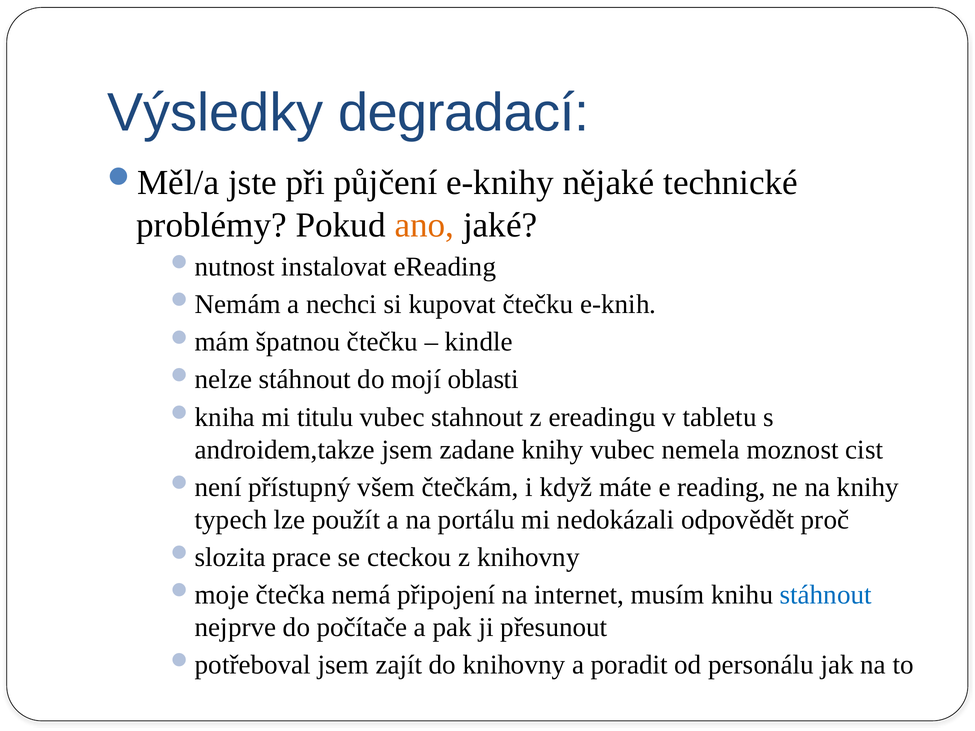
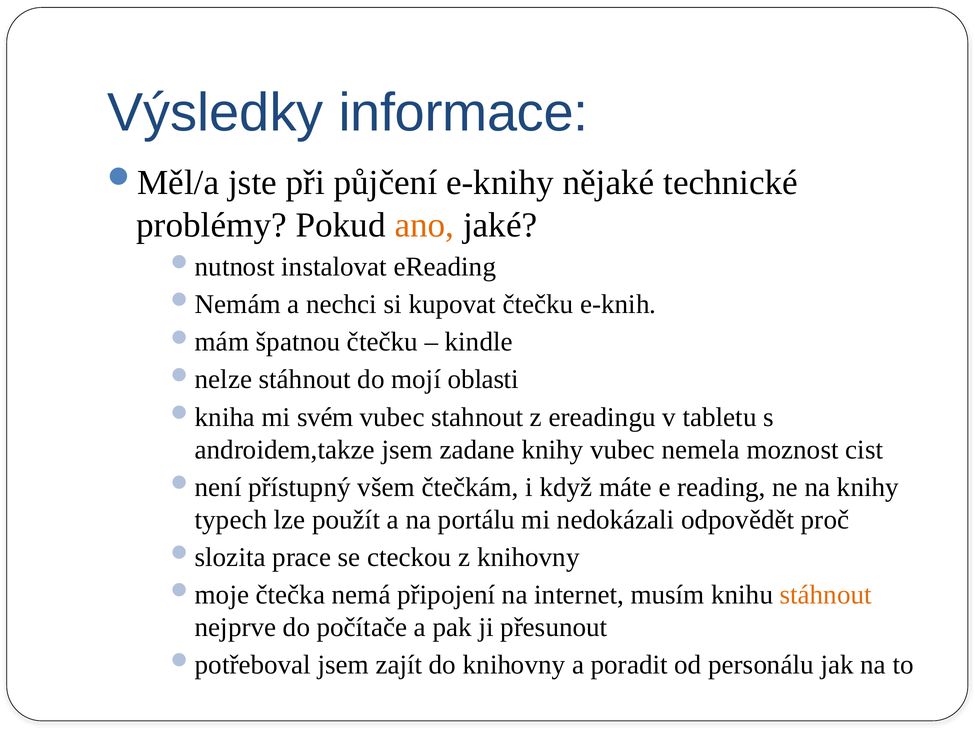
degradací: degradací -> informace (464, 113)
titulu: titulu -> svém (325, 417)
stáhnout colour: blue -> orange (826, 595)
